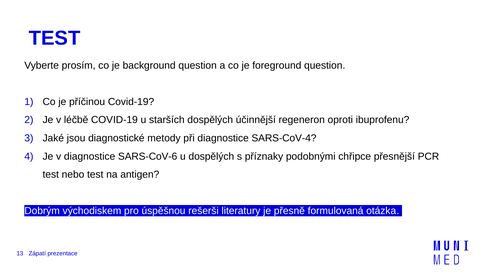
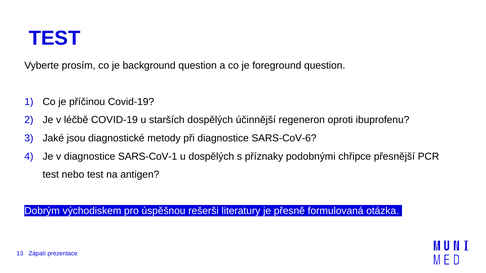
SARS-CoV-4: SARS-CoV-4 -> SARS-CoV-6 (284, 138)
SARS-CoV-6: SARS-CoV-6 -> SARS-CoV-1 (148, 157)
